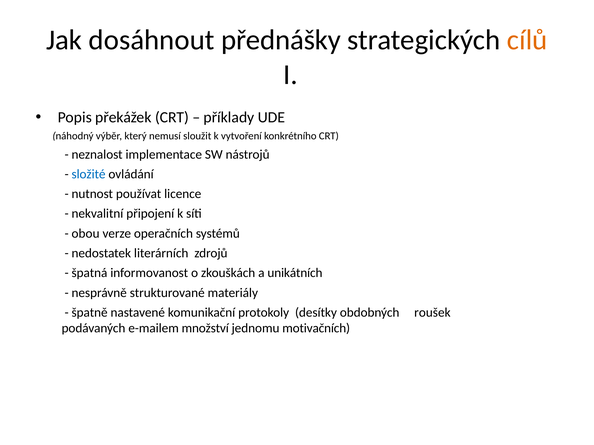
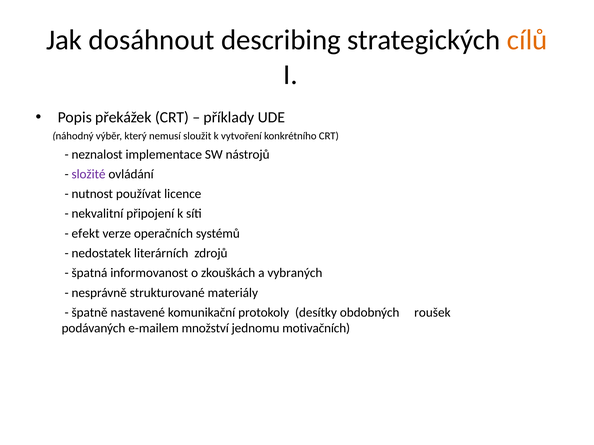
přednášky: přednášky -> describing (281, 40)
složité colour: blue -> purple (88, 174)
obou: obou -> efekt (86, 234)
unikátních: unikátních -> vybraných (295, 273)
